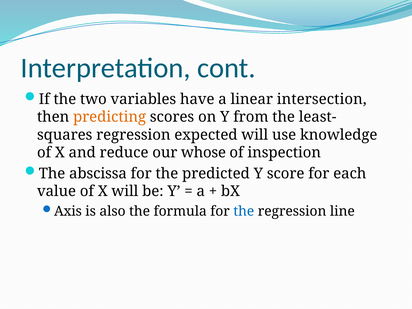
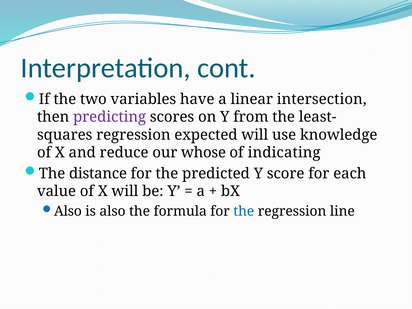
predicting colour: orange -> purple (110, 117)
inspection: inspection -> indicating (284, 153)
abscissa: abscissa -> distance (98, 174)
Axis: Axis -> Also (68, 211)
